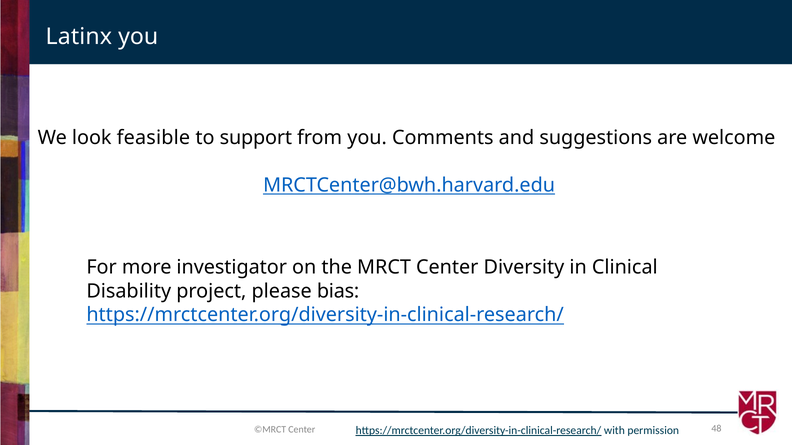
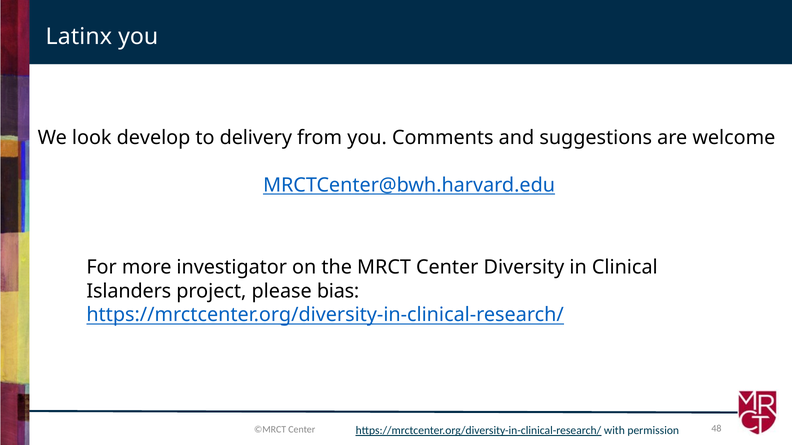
feasible: feasible -> develop (154, 138)
support: support -> delivery (256, 138)
Disability: Disability -> Islanders (129, 291)
